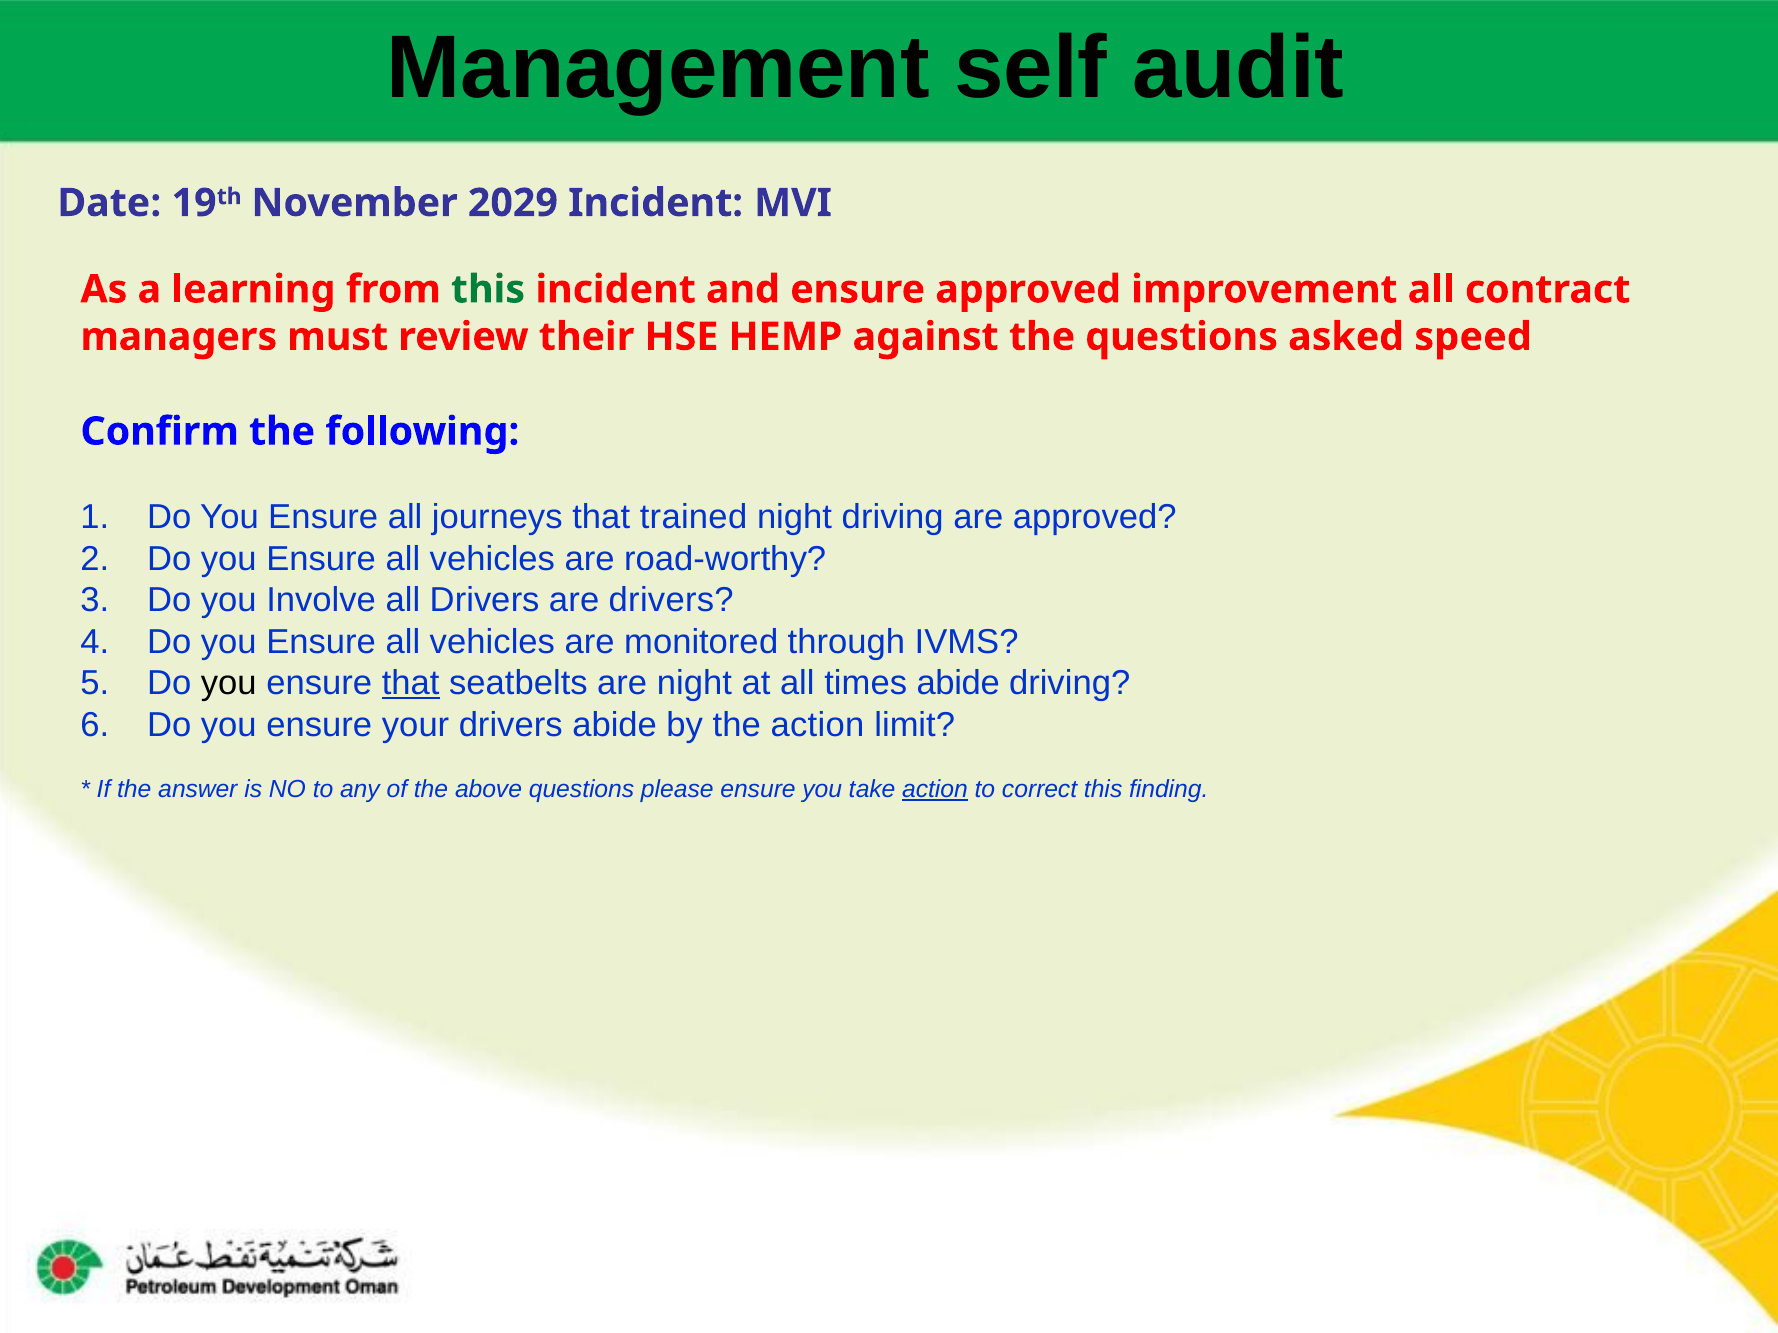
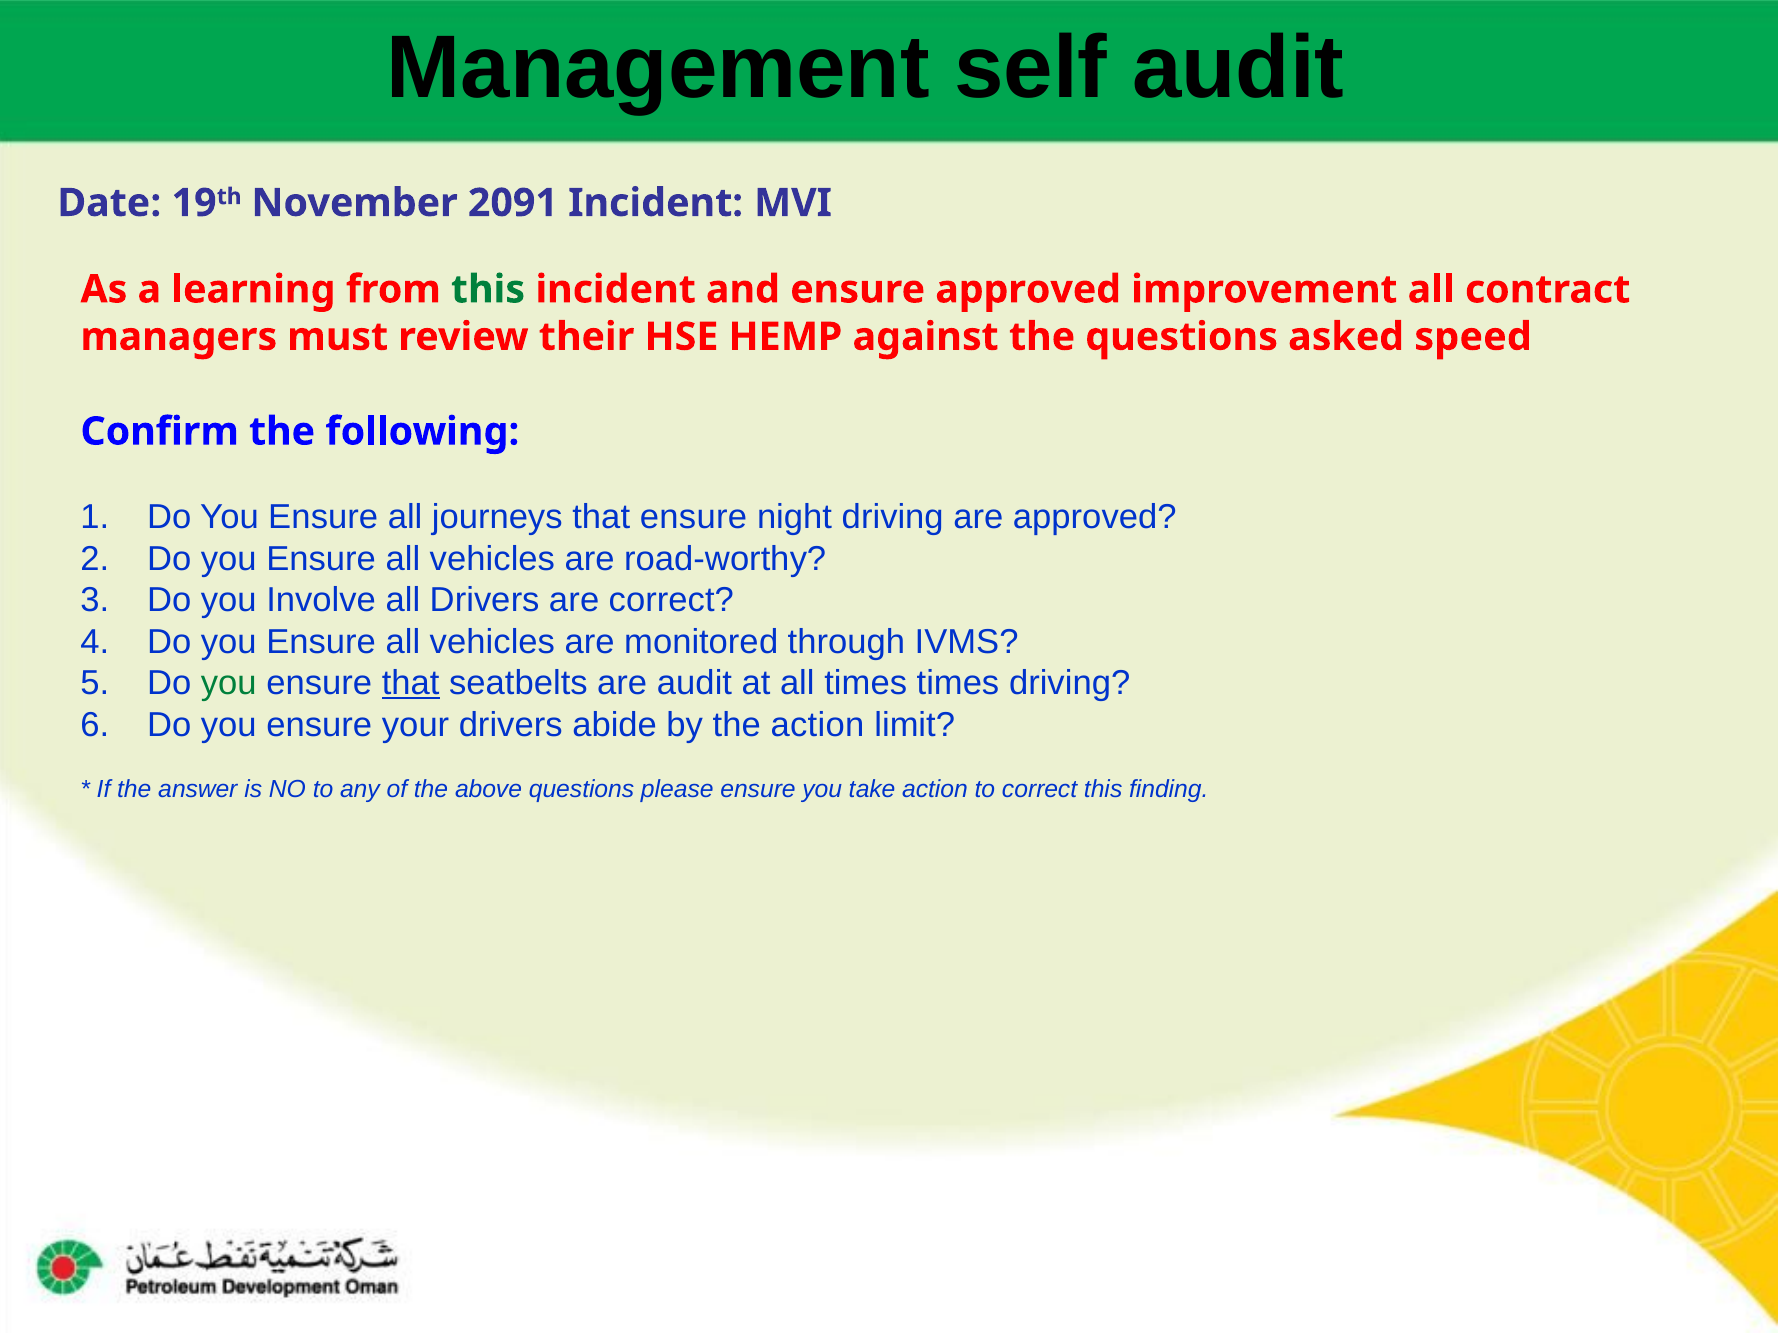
2029: 2029 -> 2091 (513, 203)
that trained: trained -> ensure (694, 517)
are drivers: drivers -> correct (671, 600)
you colour: black -> green (229, 683)
are night: night -> audit (694, 683)
times abide: abide -> times (958, 683)
action underline: present -> none (935, 789)
